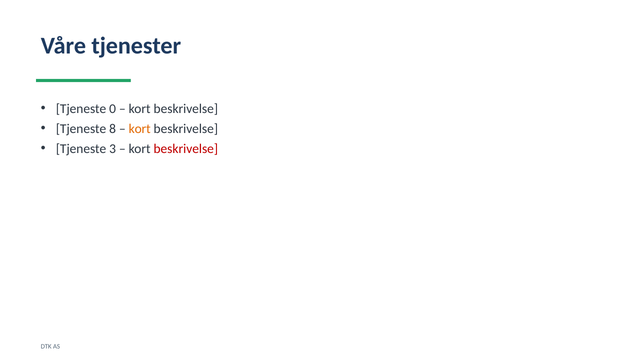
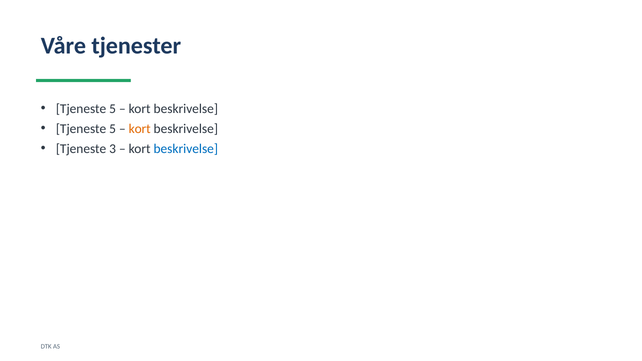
0: 0 -> 5 (113, 109)
8: 8 -> 5 (113, 129)
beskrivelse colour: red -> blue (186, 149)
